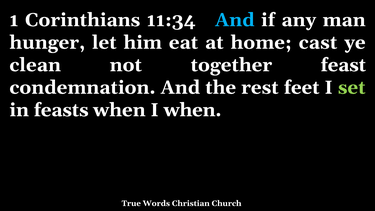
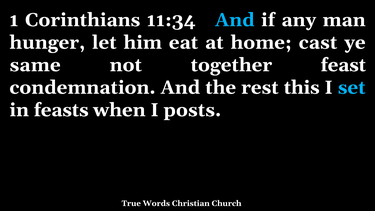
clean: clean -> same (35, 65)
feet: feet -> this (302, 87)
set colour: light green -> light blue (352, 87)
I when: when -> posts (192, 110)
